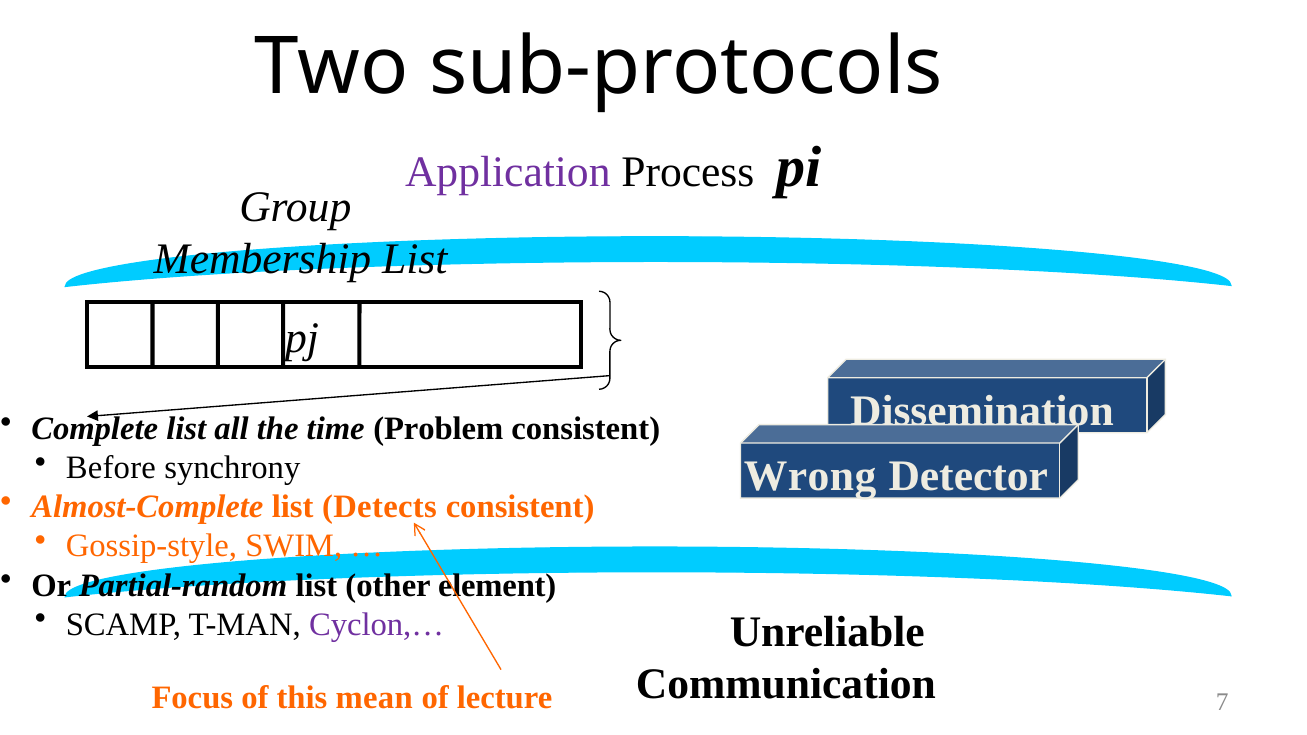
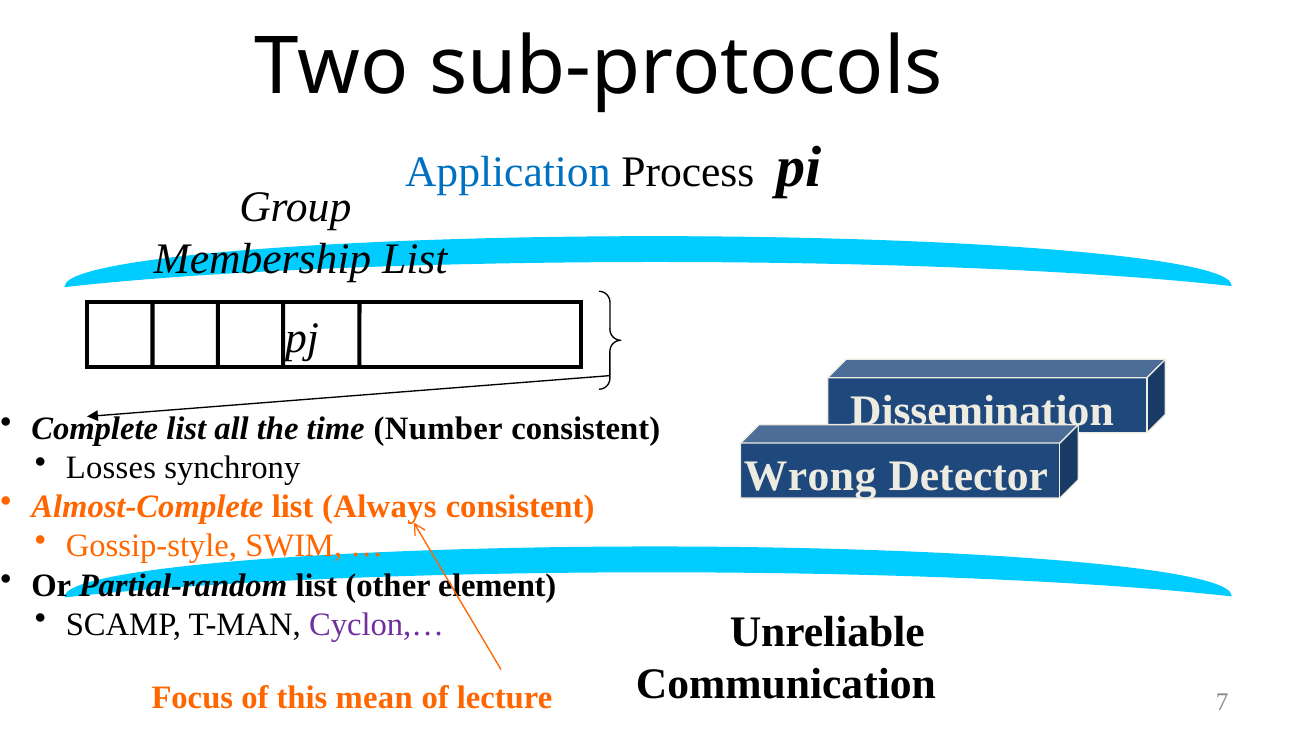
Application colour: purple -> blue (508, 173)
Problem: Problem -> Number (438, 429)
Before: Before -> Losses (111, 468)
Detects: Detects -> Always (379, 507)
